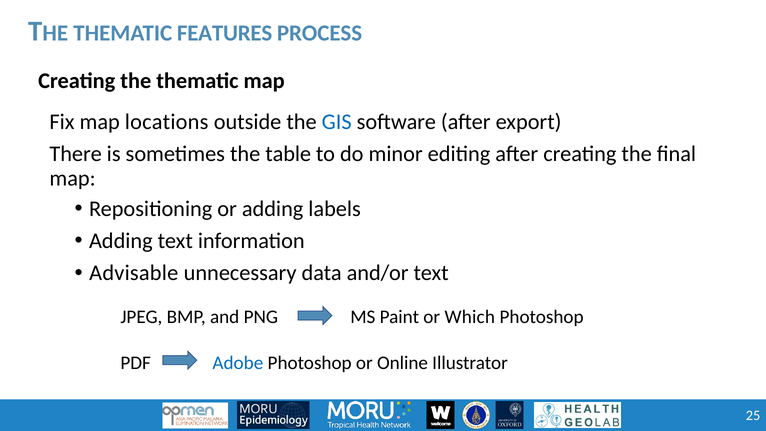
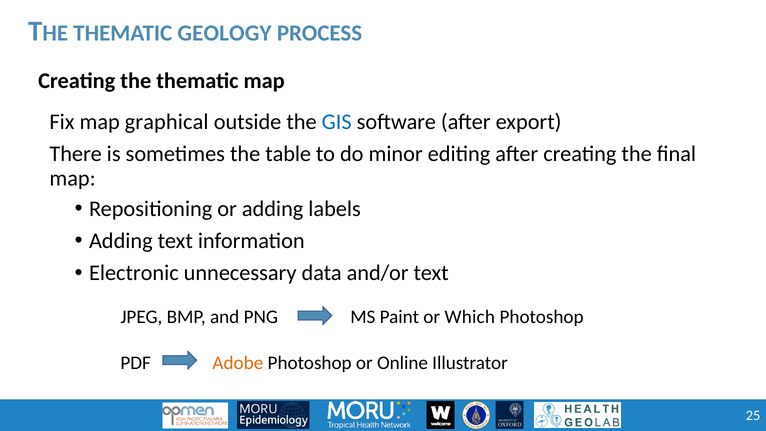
FEATURES: FEATURES -> GEOLOGY (224, 33)
locations: locations -> graphical (167, 122)
Advisable: Advisable -> Electronic (134, 273)
Adobe colour: blue -> orange (238, 363)
